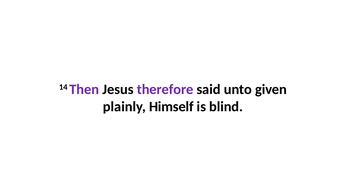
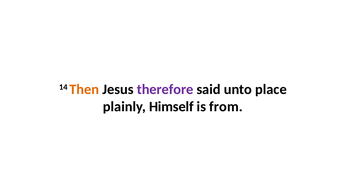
Then colour: purple -> orange (84, 90)
given: given -> place (271, 90)
blind: blind -> from (226, 107)
